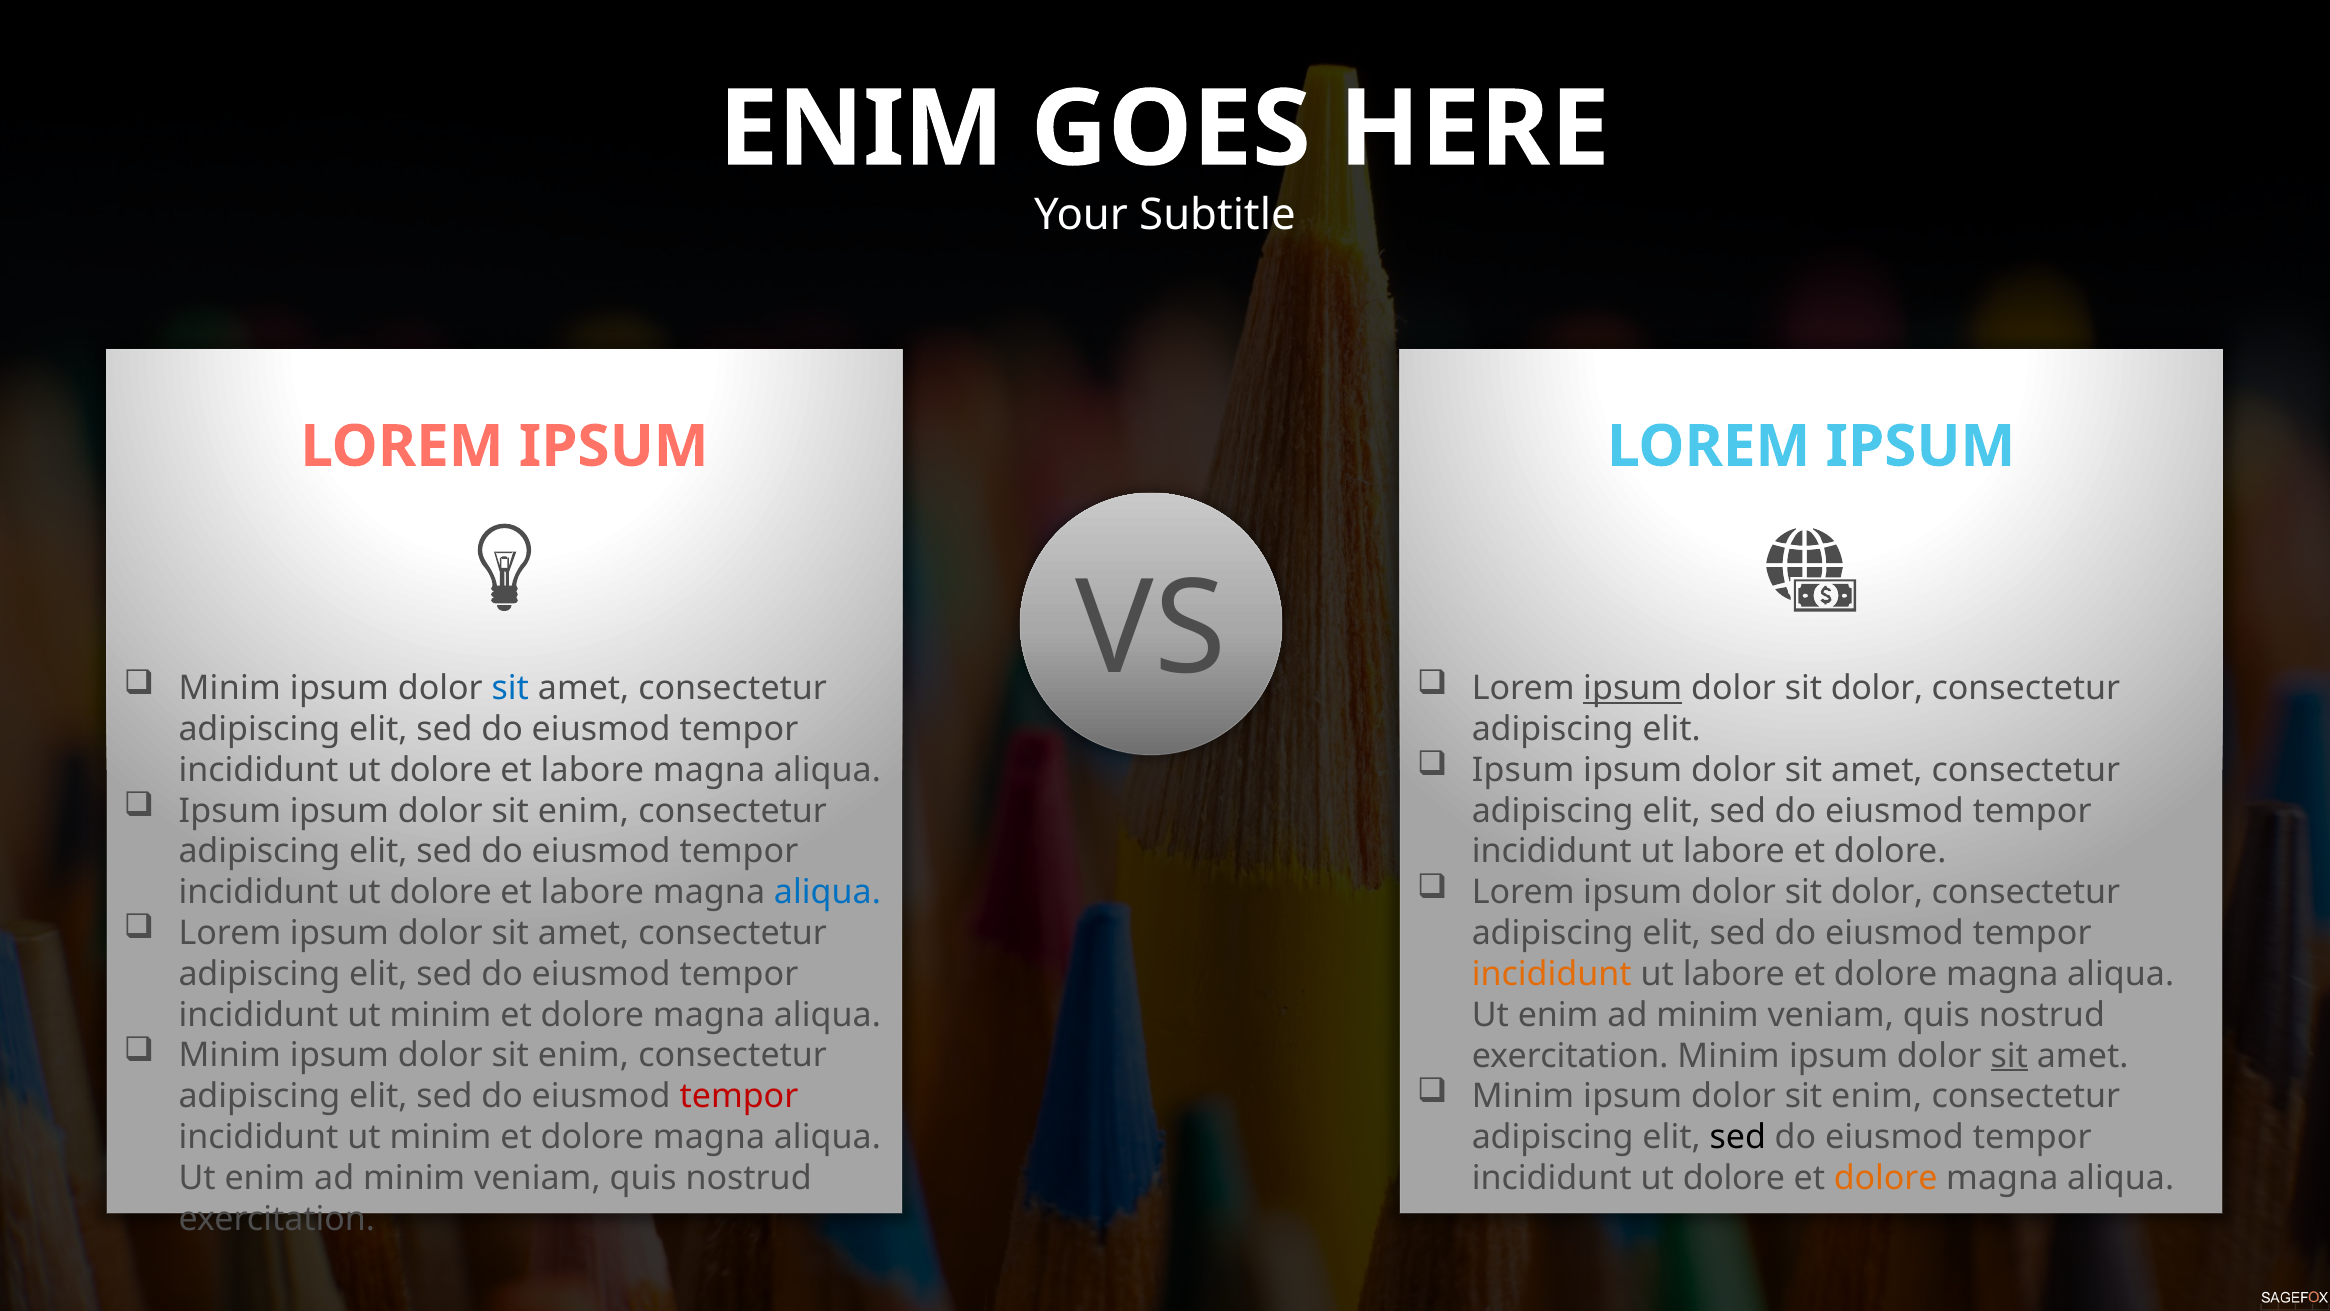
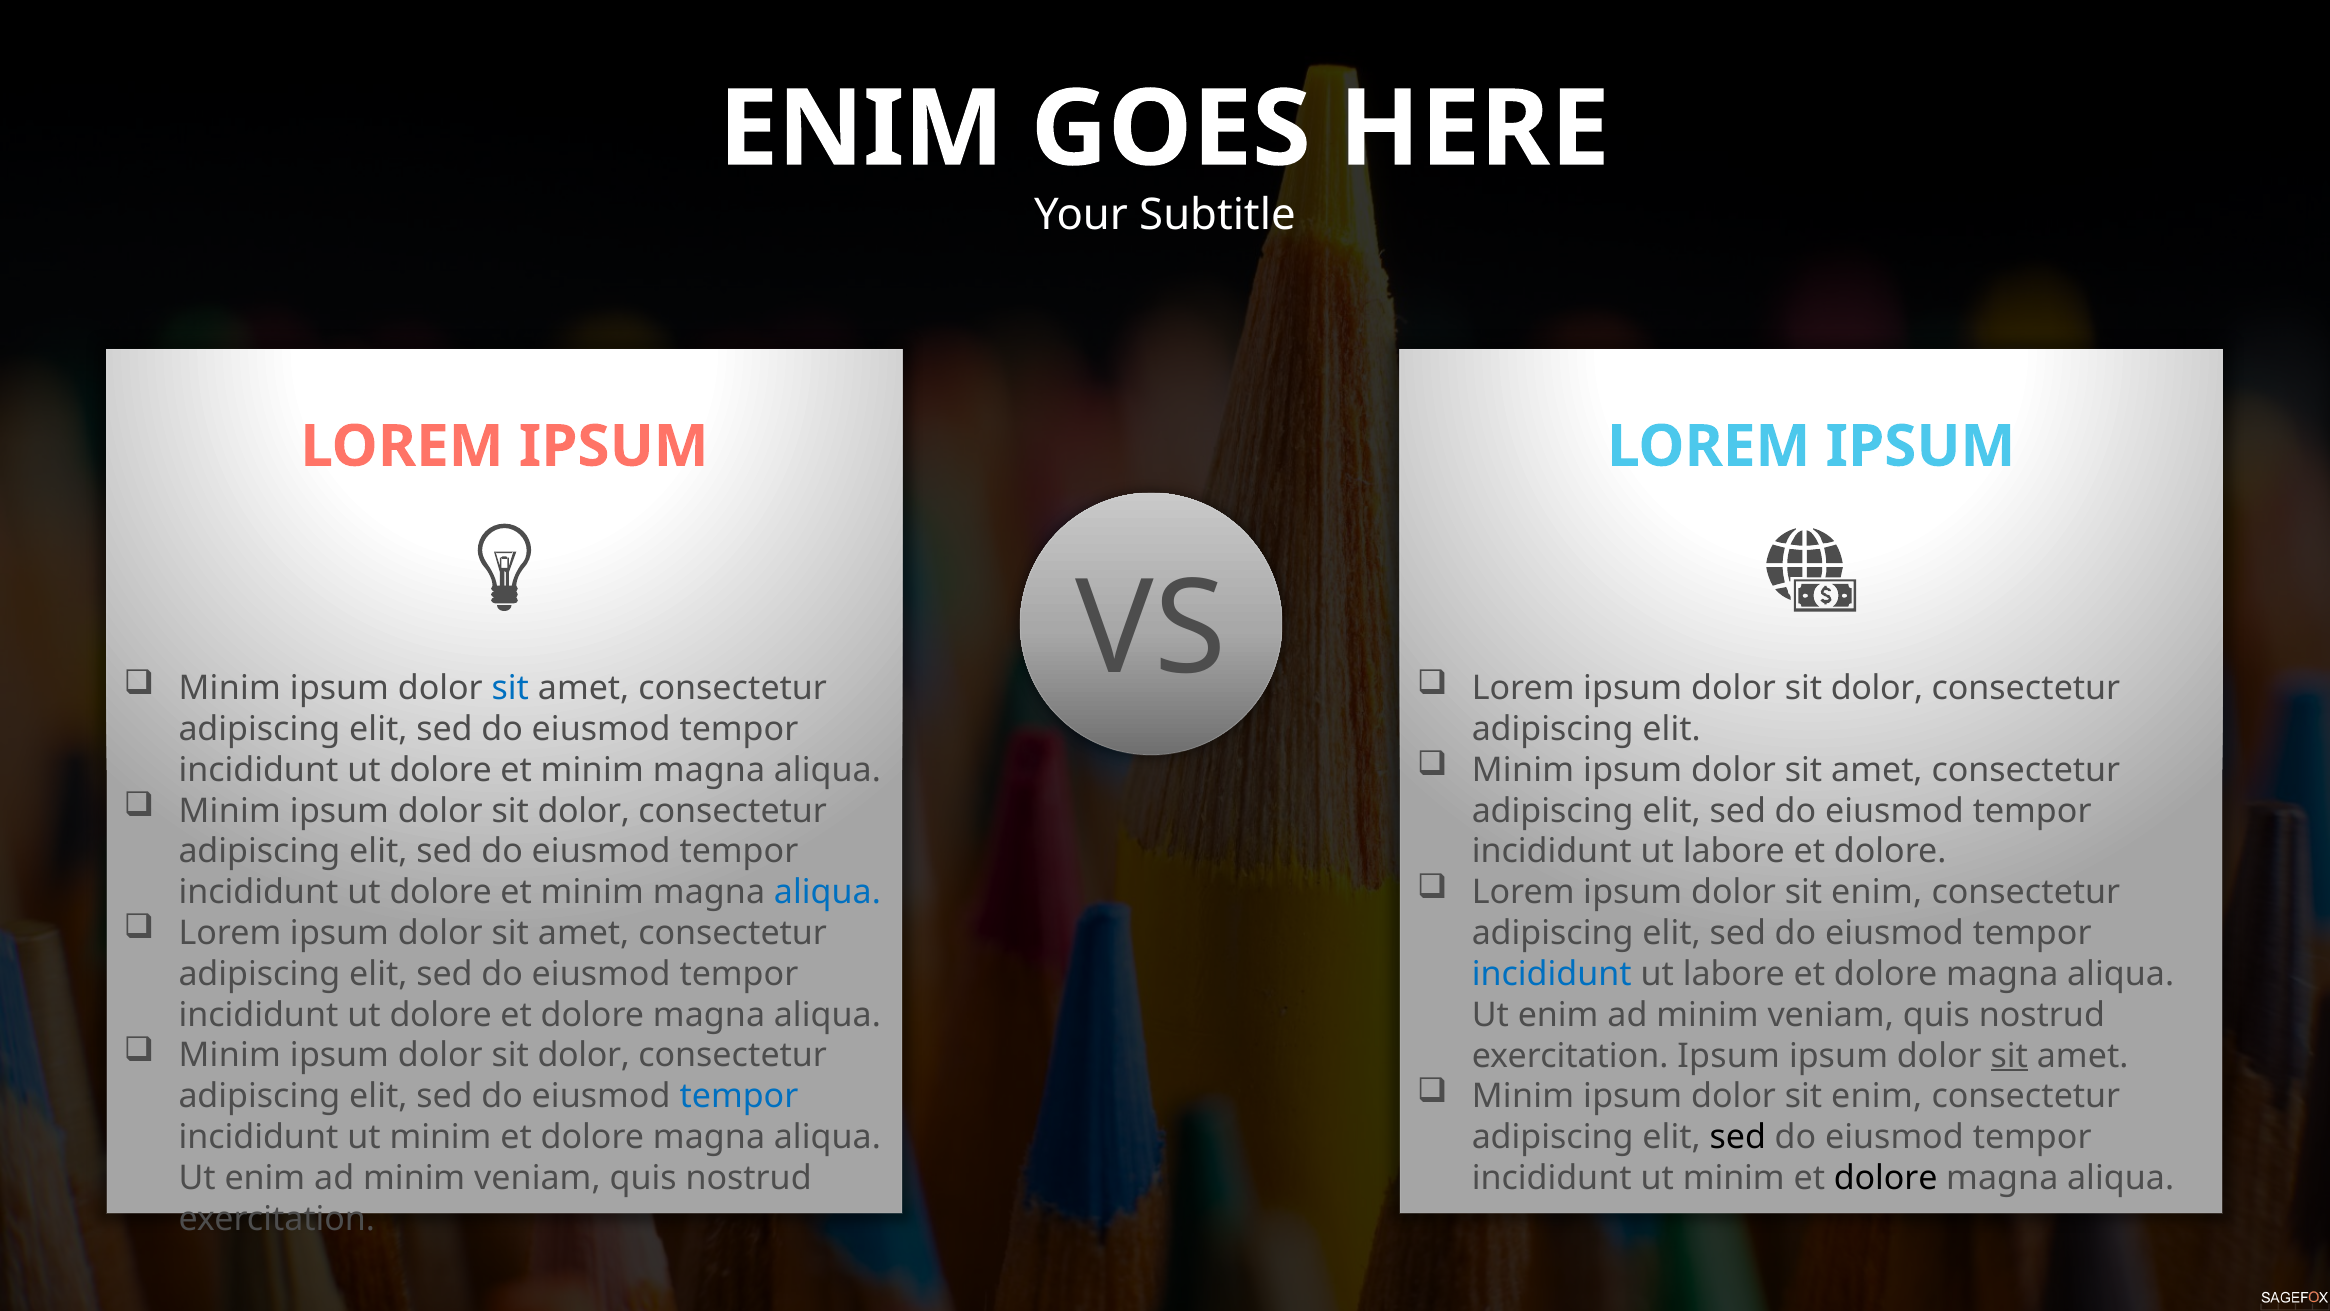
ipsum underline: present -> none (1633, 688)
Ipsum: Ipsum -> Minim (1523, 770)
labore: labore -> minim (592, 770)
Ipsum: Ipsum -> Minim (230, 811)
enim: enim -> dolor (584, 811)
dolor: dolor -> enim (1877, 892)
labore: labore -> minim (592, 892)
incididunt colour: orange -> blue (1552, 974)
minim: minim -> dolore (441, 1015)
enim: enim -> dolor (584, 1055)
exercitation Minim: Minim -> Ipsum (1729, 1056)
tempor colour: red -> blue (739, 1096)
dolore: dolore -> minim (1734, 1178)
dolore colour: orange -> black (1886, 1178)
